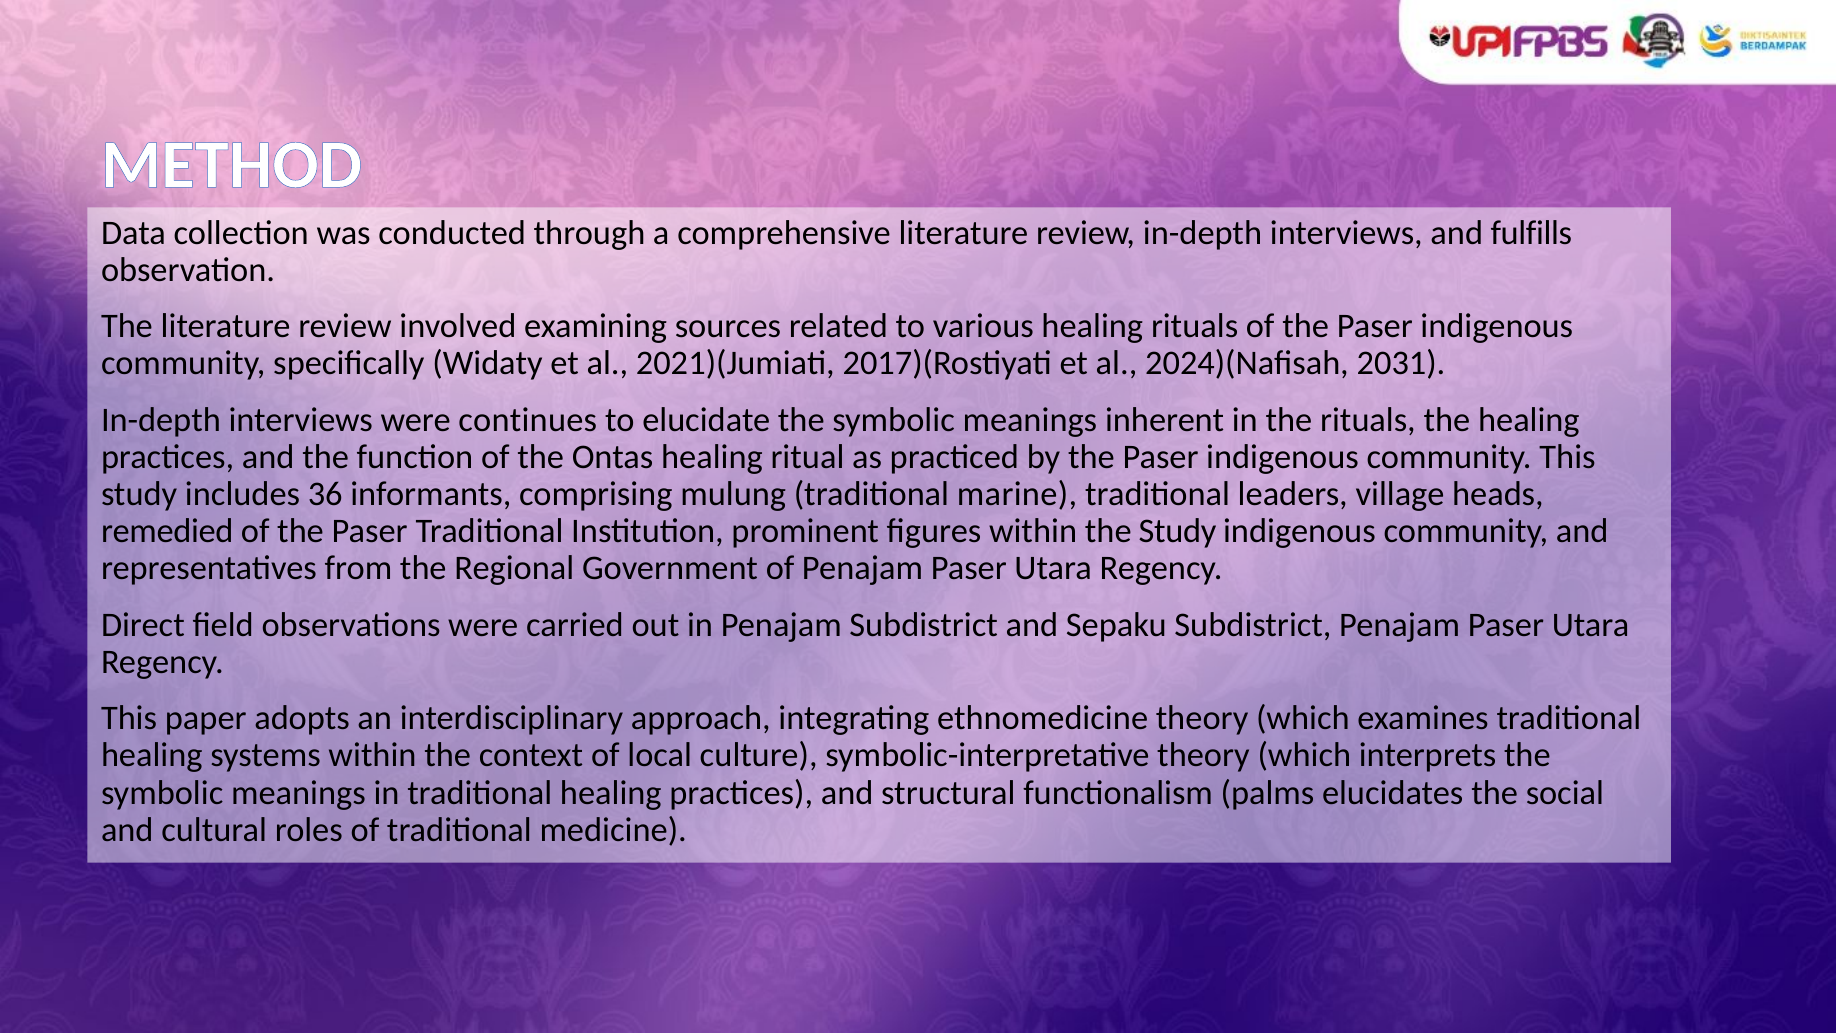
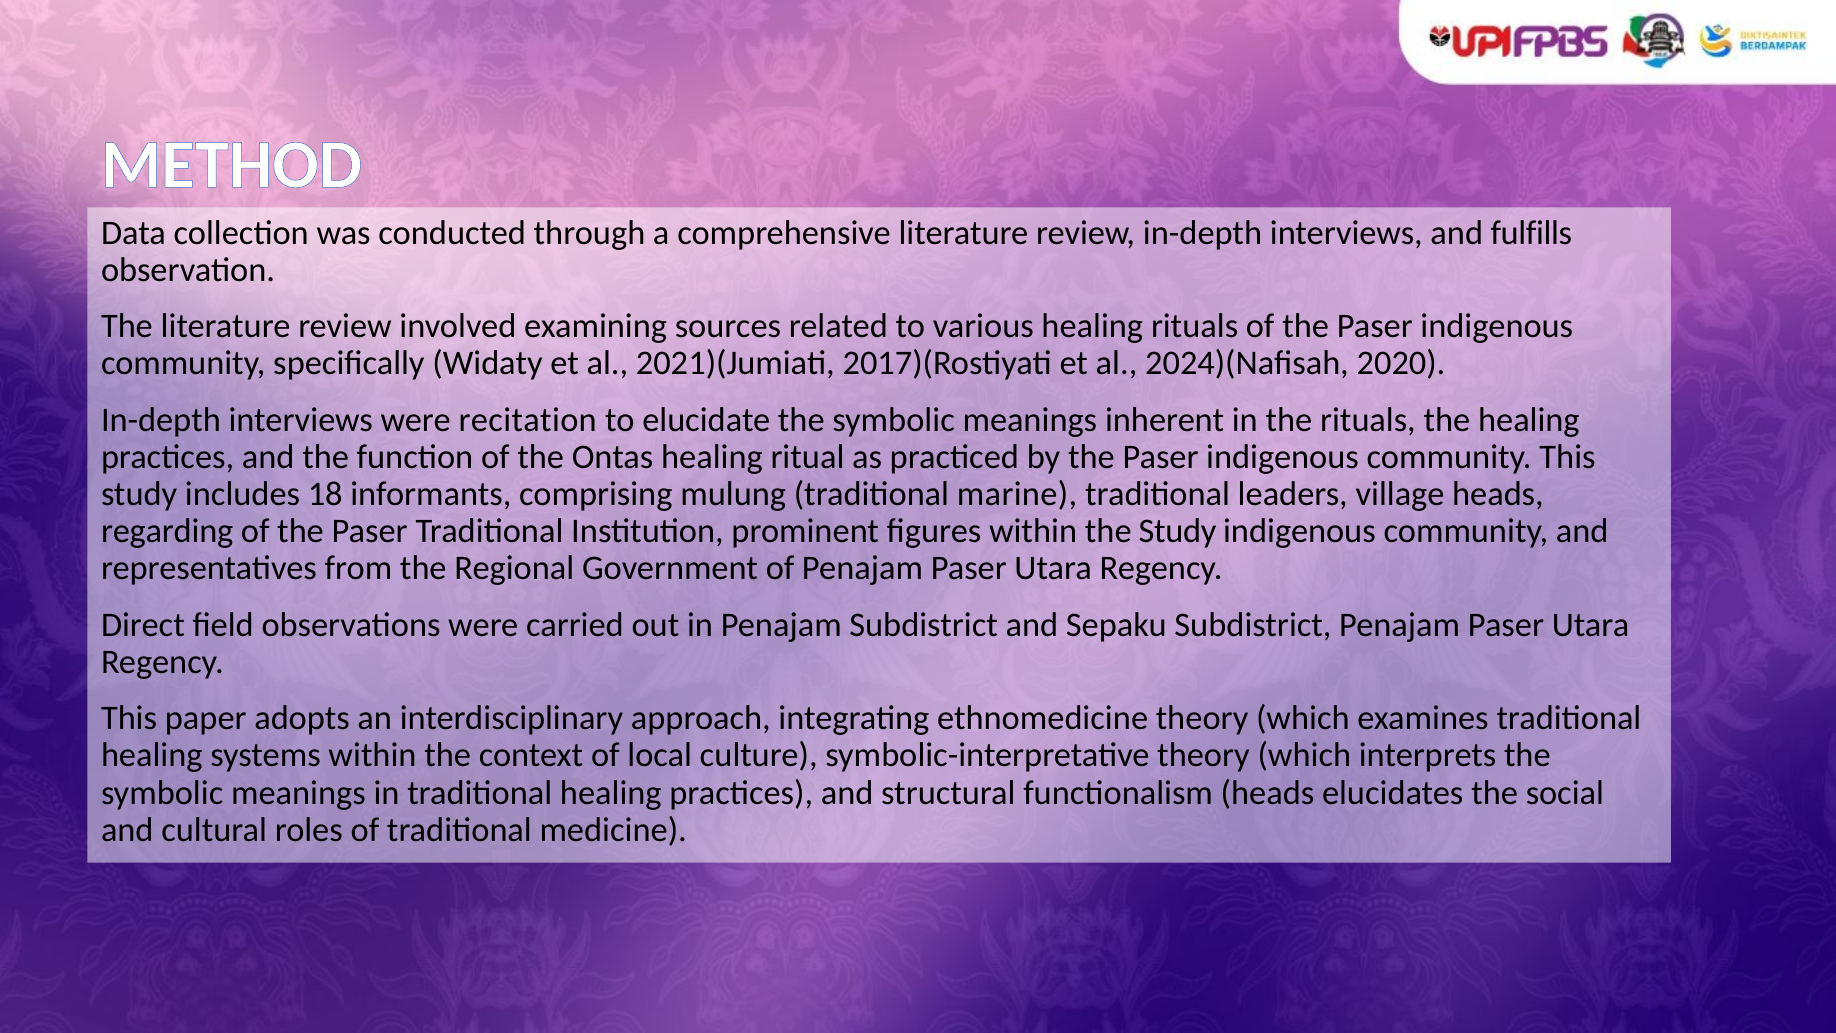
2031: 2031 -> 2020 (1401, 363)
continues: continues -> recitation (528, 420)
36: 36 -> 18 (325, 494)
remedied: remedied -> regarding (167, 531)
functionalism palms: palms -> heads (1268, 793)
